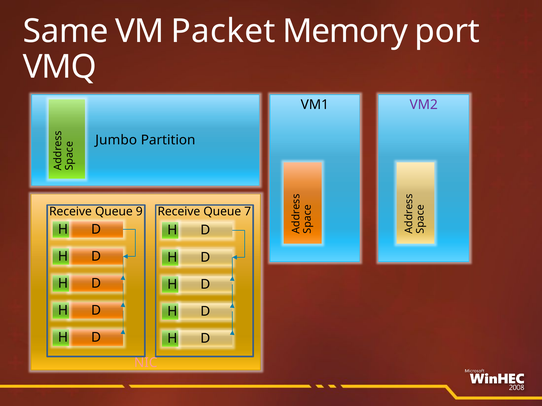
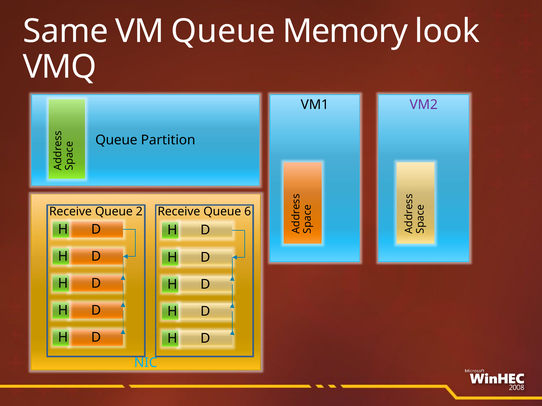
VM Packet: Packet -> Queue (223, 31)
port: port -> look (447, 31)
Jumbo: Jumbo -> Queue (116, 140)
9: 9 -> 2 (139, 212)
7: 7 -> 6 (248, 212)
NIC colour: pink -> light blue (146, 363)
